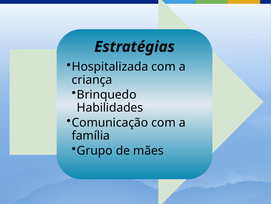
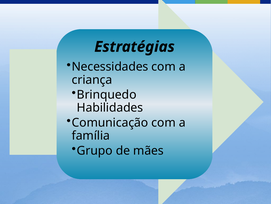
Hospitalizada: Hospitalizada -> Necessidades (110, 67)
